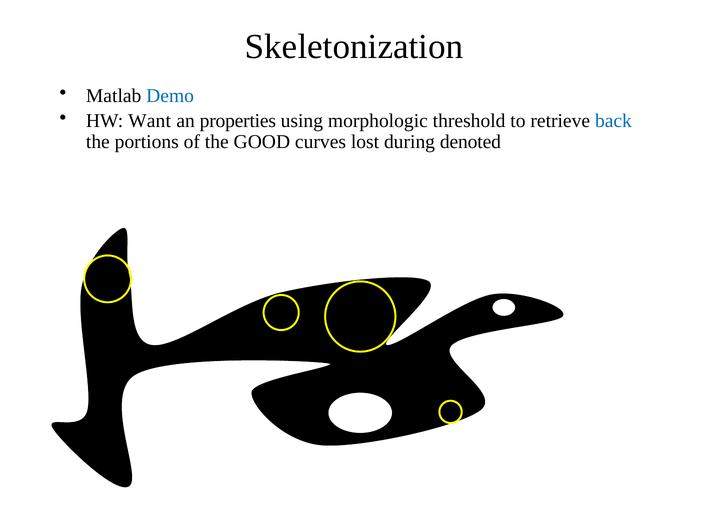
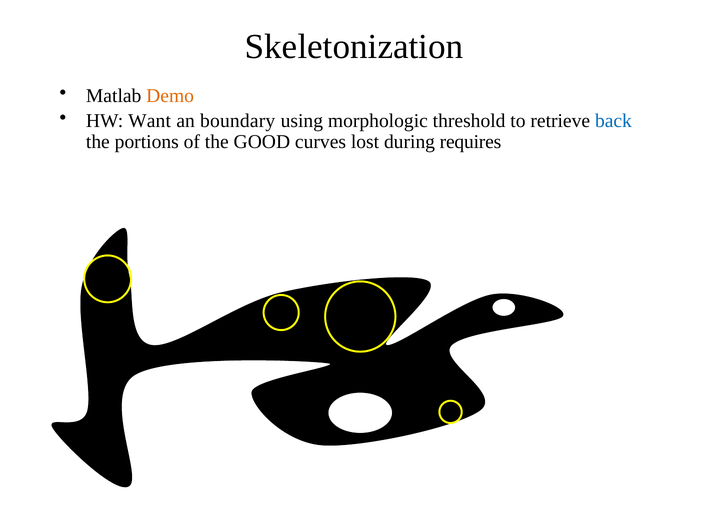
Demo colour: blue -> orange (170, 96)
properties: properties -> boundary (238, 121)
denoted: denoted -> requires (470, 142)
